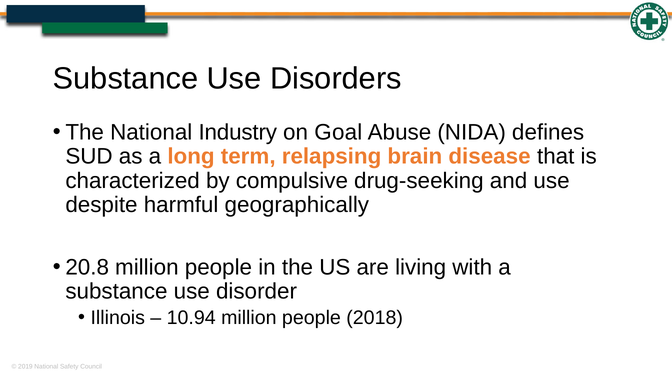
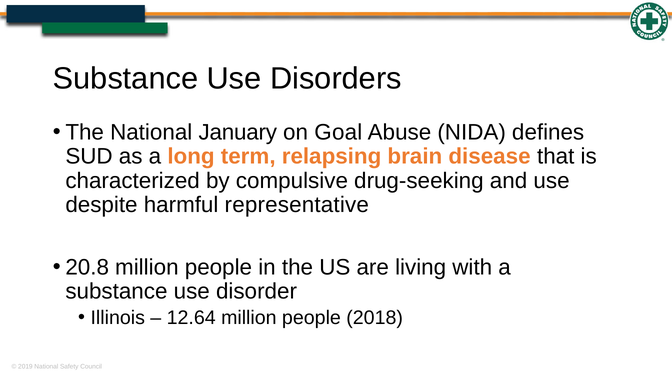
Industry: Industry -> January (238, 132)
geographically: geographically -> representative (297, 205)
10.94: 10.94 -> 12.64 (191, 318)
